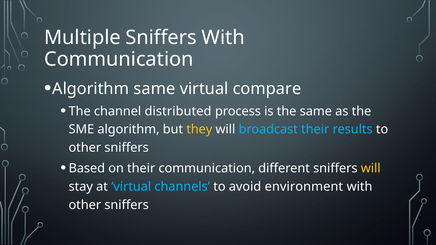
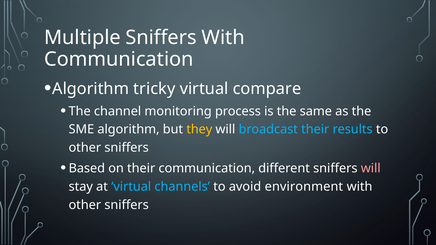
Algorithm same: same -> tricky (154, 89)
distributed: distributed -> monitoring (178, 111)
will colour: yellow -> pink (371, 169)
